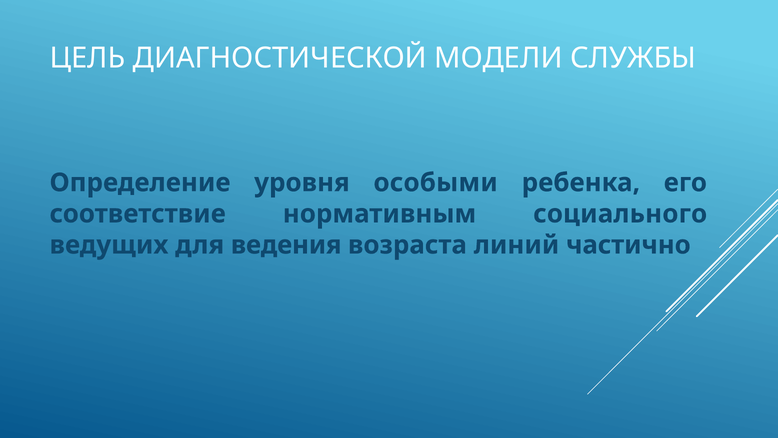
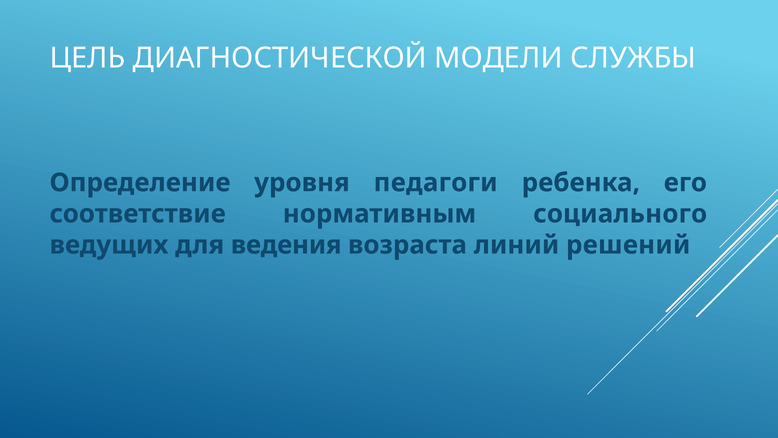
особыми: особыми -> педагоги (436, 183)
частично: частично -> решений (628, 245)
